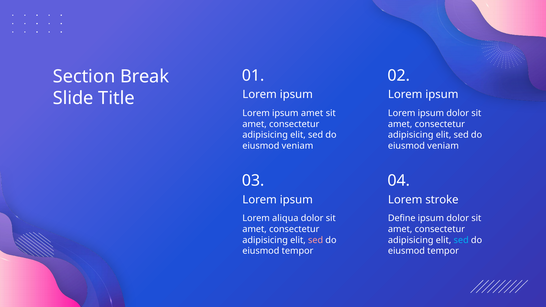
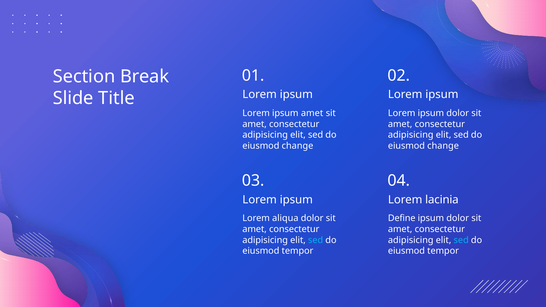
veniam: veniam -> change (297, 146)
veniam: veniam -> change (443, 146)
stroke: stroke -> lacinia (442, 200)
sed colour: pink -> light blue (316, 240)
